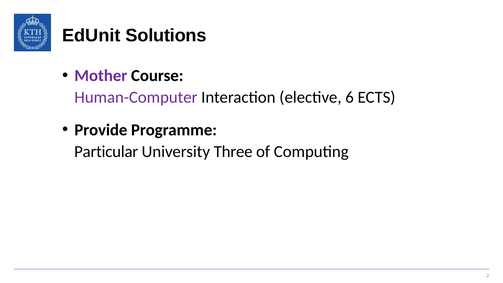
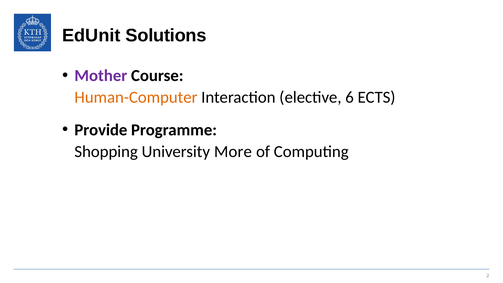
Human-Computer colour: purple -> orange (136, 97)
Particular: Particular -> Shopping (106, 151)
Three: Three -> More (233, 151)
